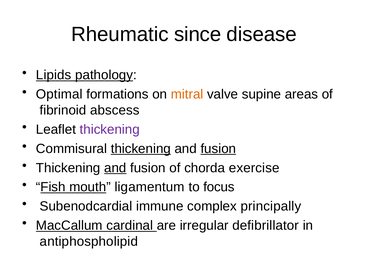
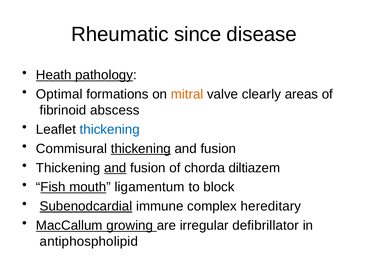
Lipids: Lipids -> Heath (54, 75)
supine: supine -> clearly (261, 94)
thickening colour: purple -> blue (110, 129)
fusion underline: present -> none (218, 149)
exercise: exercise -> diltiazem (254, 168)
focus: focus -> block (219, 187)
Subenodcardial underline: none -> present (86, 206)
principally: principally -> hereditary (271, 206)
cardinal: cardinal -> growing (130, 225)
